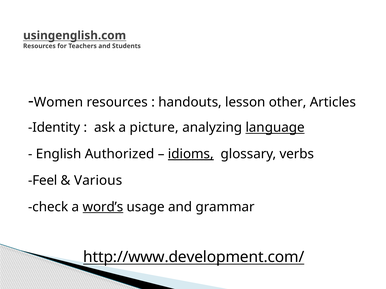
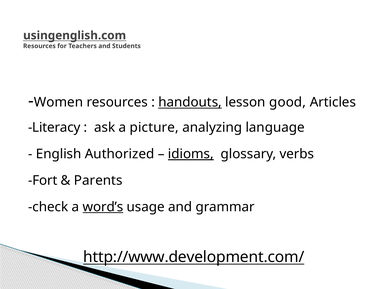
handouts underline: none -> present (190, 103)
other: other -> good (288, 103)
Identity: Identity -> Literacy (54, 128)
language underline: present -> none (275, 128)
Feel: Feel -> Fort (43, 181)
Various: Various -> Parents (98, 181)
